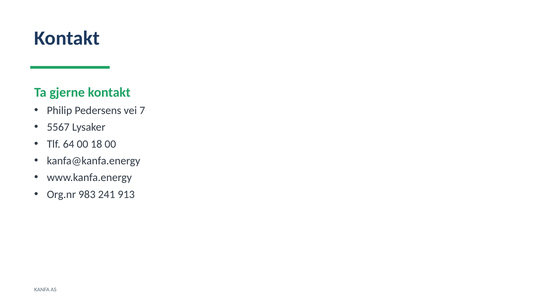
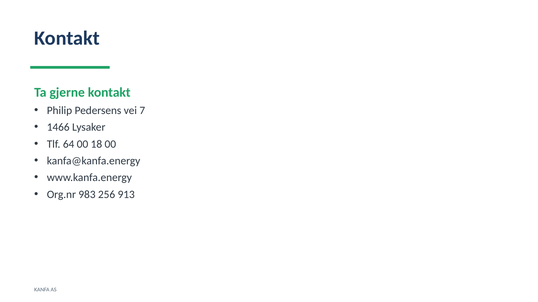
5567: 5567 -> 1466 (58, 127)
241: 241 -> 256 (107, 195)
